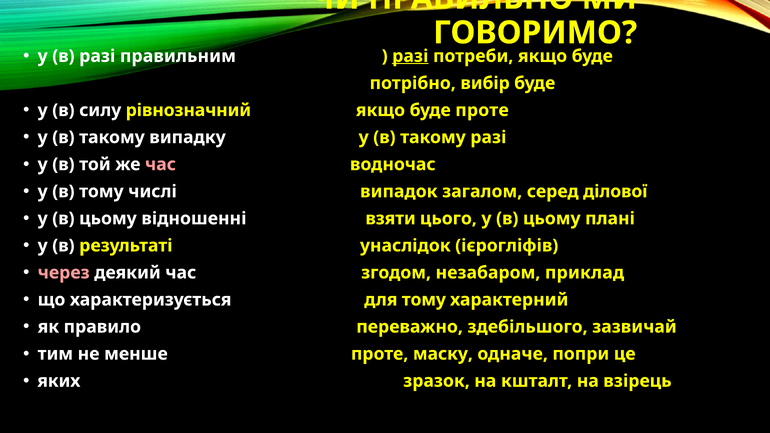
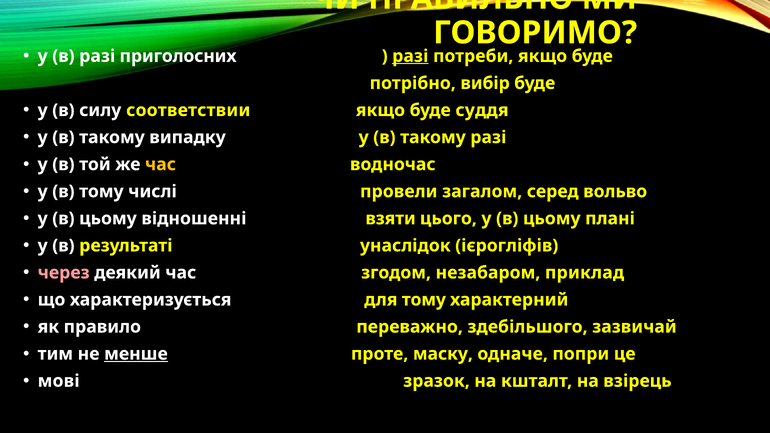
правильним: правильним -> приголосних (178, 56)
рівнозначний: рівнозначний -> соответствии (188, 110)
буде проте: проте -> суддя (482, 110)
час colour: pink -> yellow (160, 164)
випадок: випадок -> провели (399, 192)
ділової: ділової -> вольво (615, 192)
менше underline: none -> present (136, 354)
яких: яких -> мові (59, 381)
